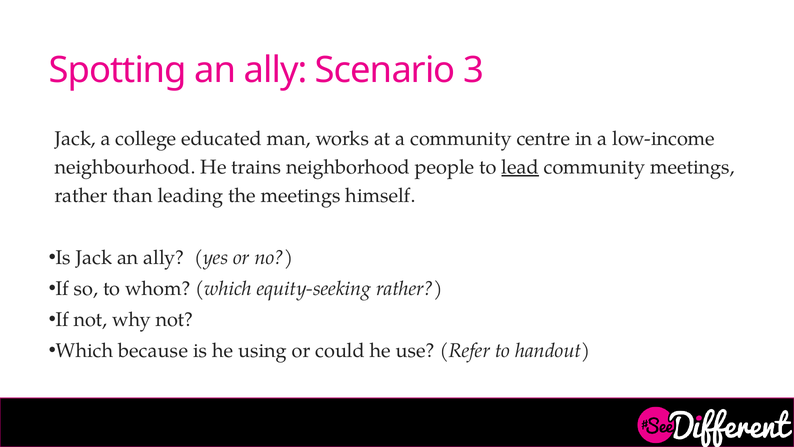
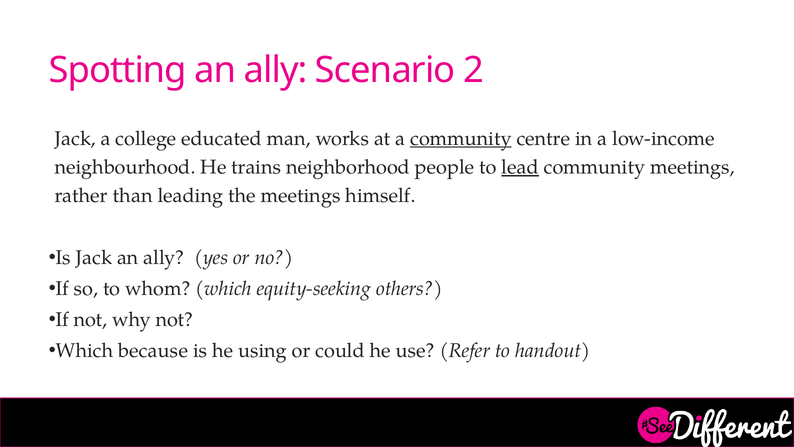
3: 3 -> 2 (473, 70)
community underline: none -> present (461, 138)
equity-seeking rather: rather -> others (409, 288)
